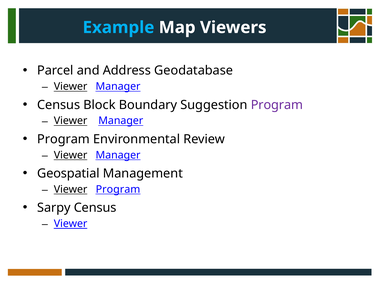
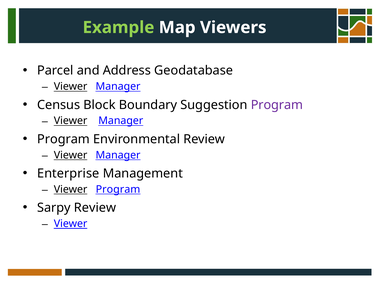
Example colour: light blue -> light green (118, 28)
Geospatial: Geospatial -> Enterprise (68, 174)
Sarpy Census: Census -> Review (95, 208)
